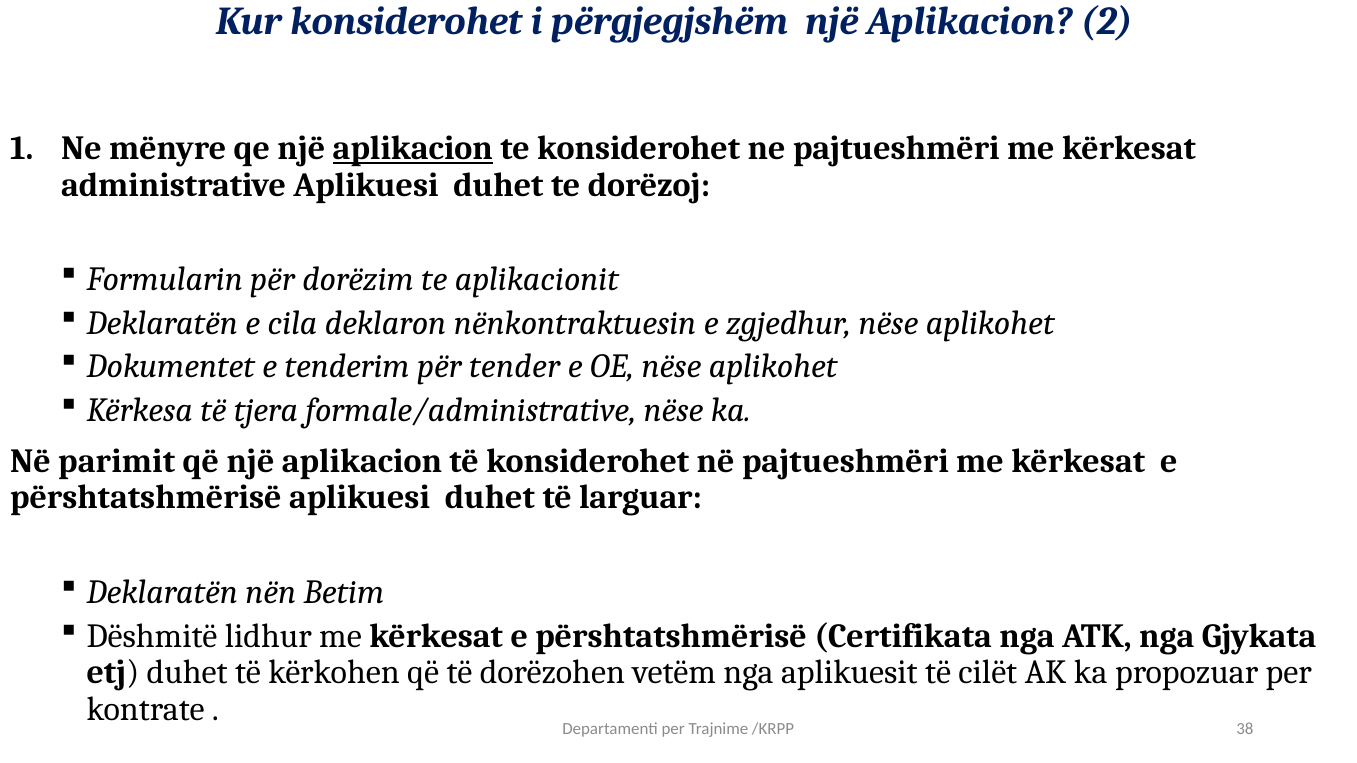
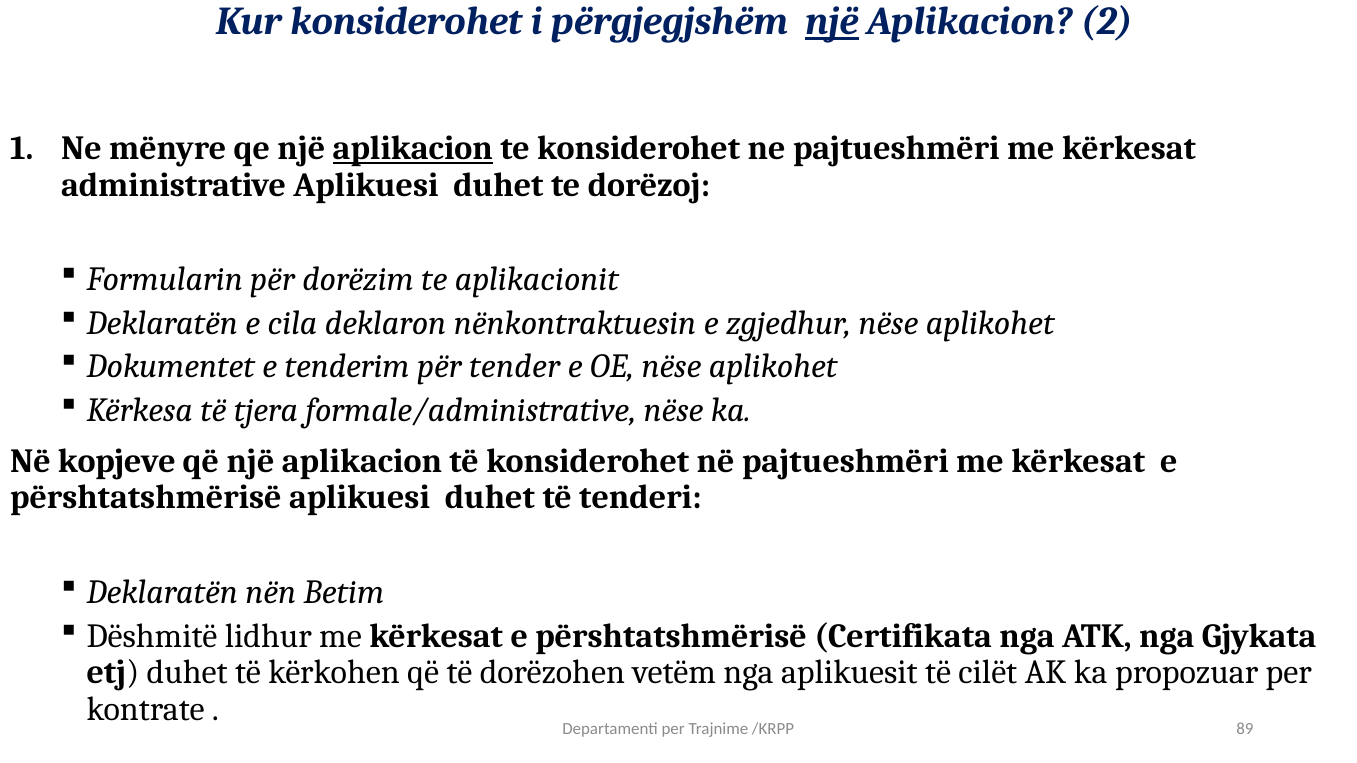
një underline: none -> present (832, 21)
parimit: parimit -> kopjeve (117, 461)
larguar: larguar -> tenderi (640, 498)
38: 38 -> 89 (1245, 729)
